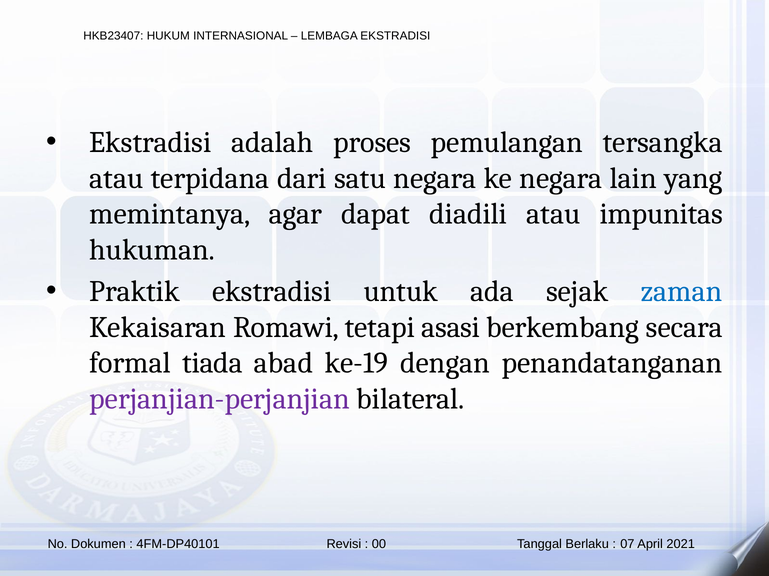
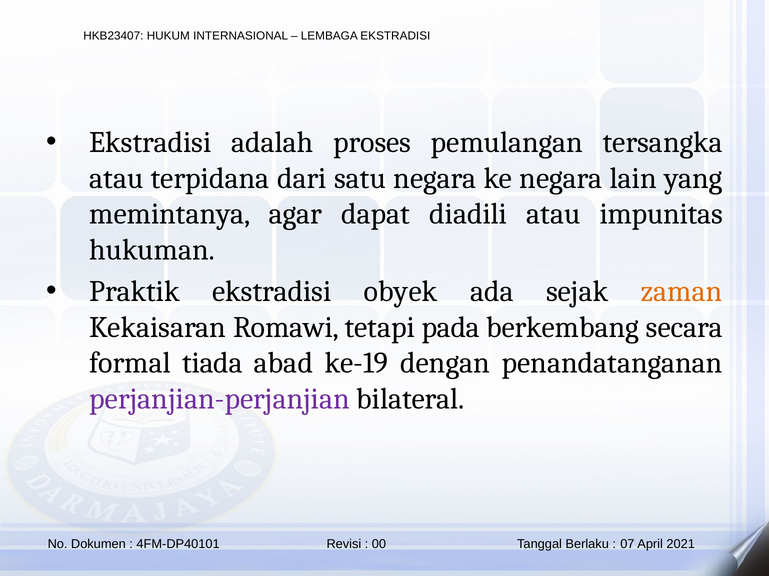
untuk: untuk -> obyek (401, 292)
zaman colour: blue -> orange (682, 292)
asasi: asasi -> pada (451, 328)
